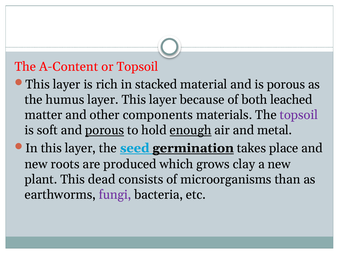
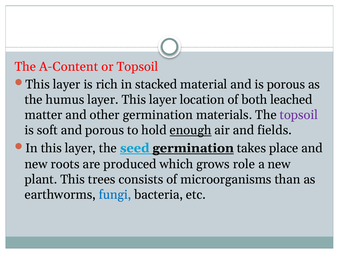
because: because -> location (202, 100)
other components: components -> germination (158, 115)
porous underline: present -> none (105, 130)
metal: metal -> fields (275, 130)
clay: clay -> role (244, 164)
dead: dead -> trees (102, 180)
fungi colour: purple -> blue (115, 195)
